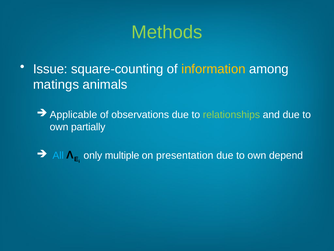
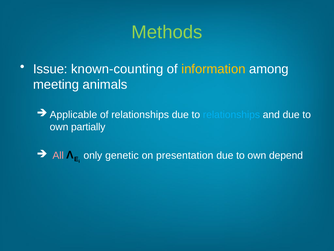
square-counting: square-counting -> known-counting (117, 69)
matings: matings -> meeting (56, 84)
of observations: observations -> relationships (140, 114)
relationships colour: light green -> light blue (231, 114)
All colour: light blue -> pink (58, 155)
multiple: multiple -> genetic (122, 155)
